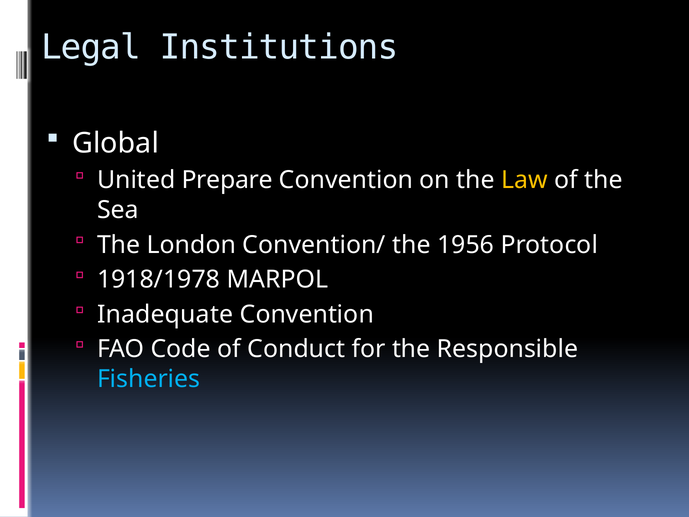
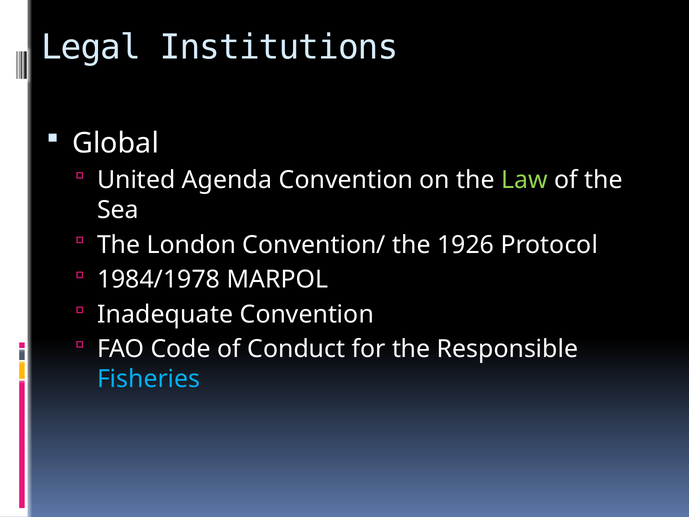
Prepare: Prepare -> Agenda (227, 180)
Law colour: yellow -> light green (524, 180)
1956: 1956 -> 1926 (466, 245)
1918/1978: 1918/1978 -> 1984/1978 (159, 279)
